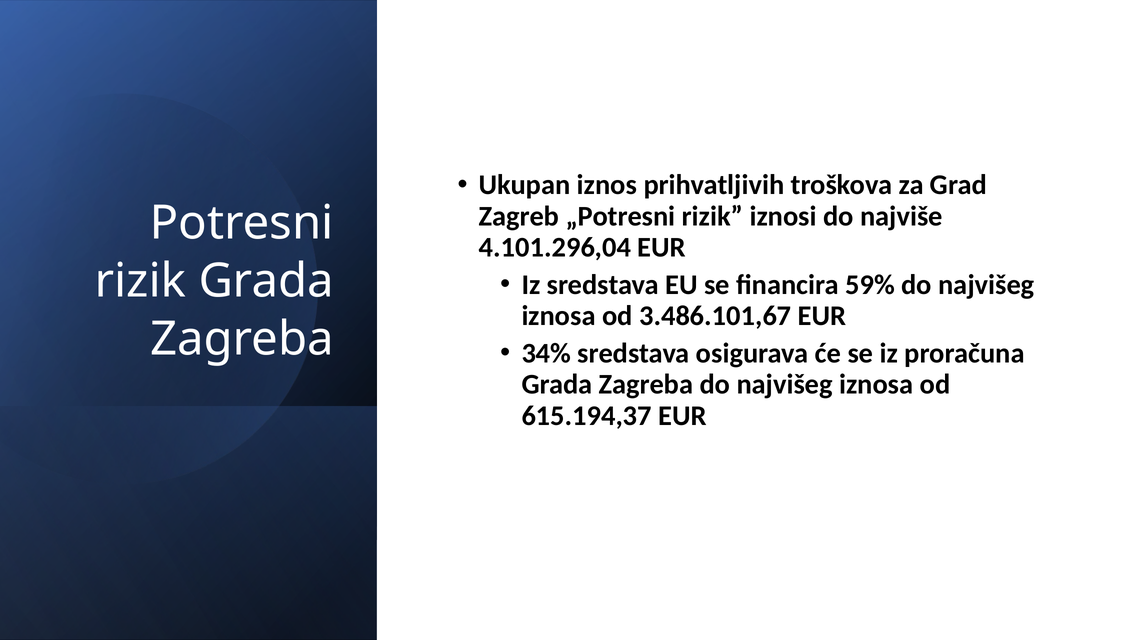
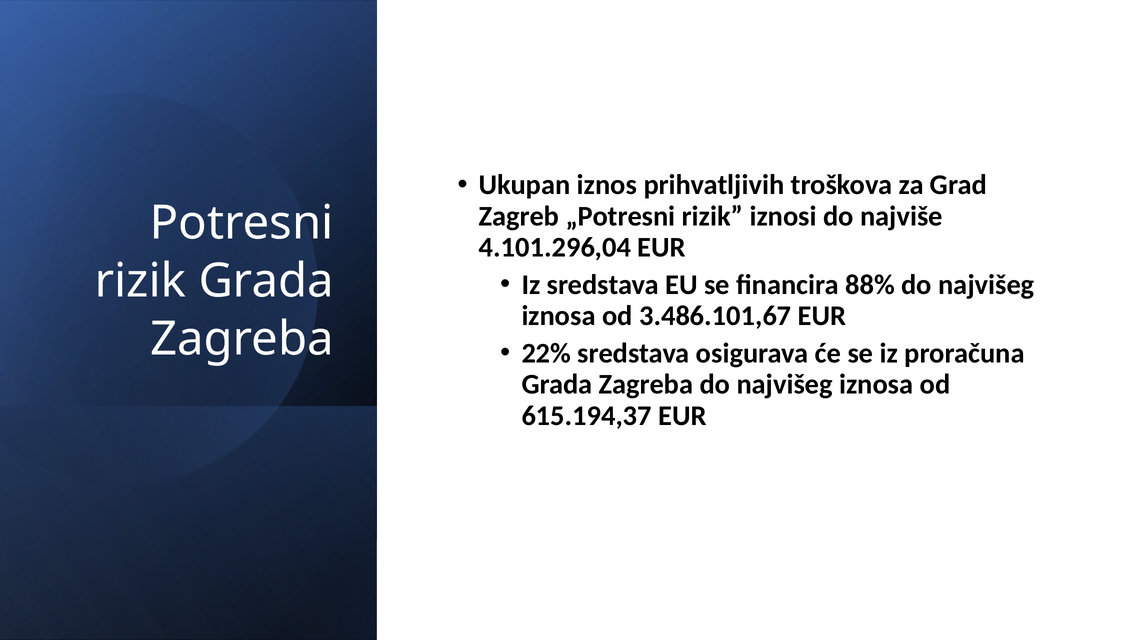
59%: 59% -> 88% (870, 285)
34%: 34% -> 22% (546, 353)
